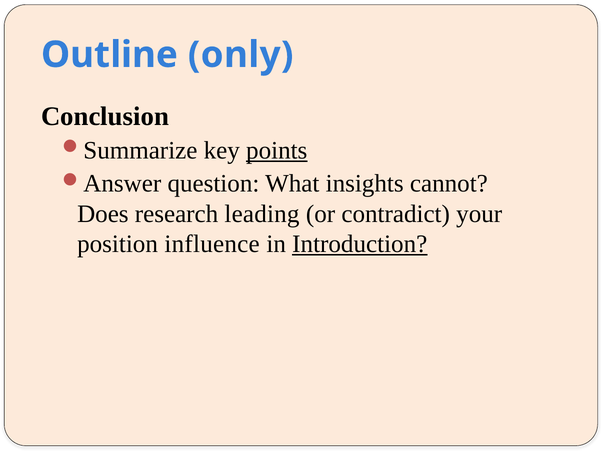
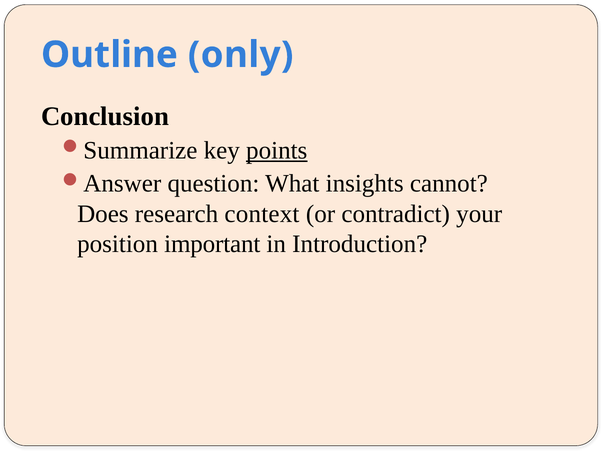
leading: leading -> context (262, 214)
influence: influence -> important (212, 244)
Introduction underline: present -> none (360, 244)
